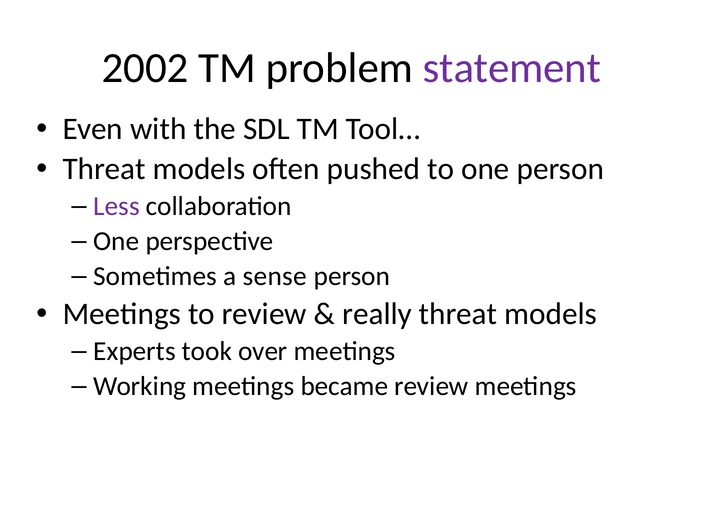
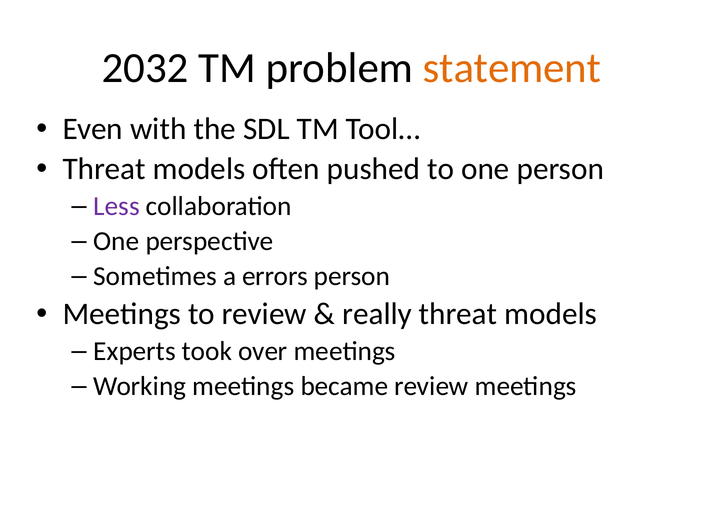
2002: 2002 -> 2032 (145, 68)
statement colour: purple -> orange (512, 68)
sense: sense -> errors (275, 276)
